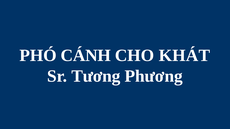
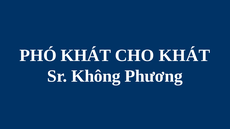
PHÓ CÁNH: CÁNH -> KHÁT (86, 56)
Tương: Tương -> Không (96, 76)
